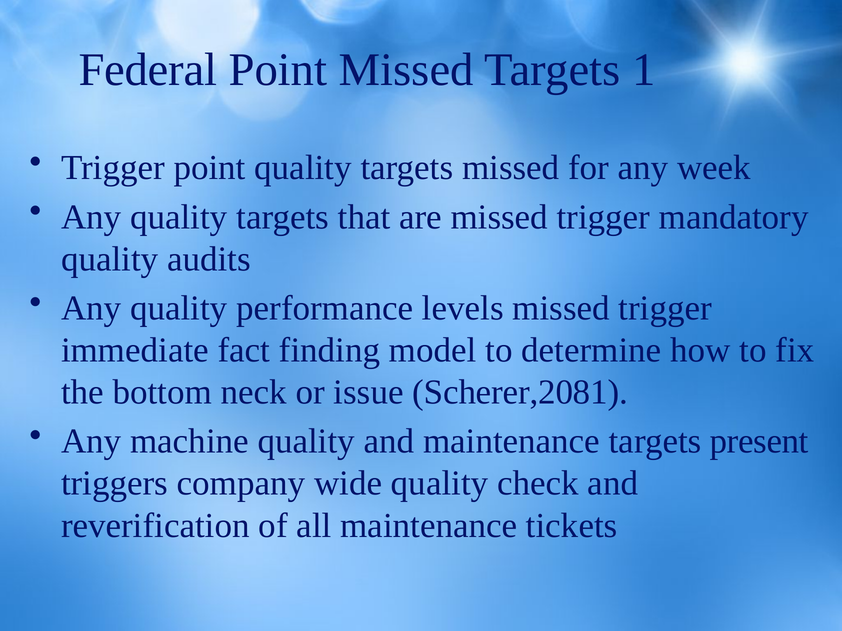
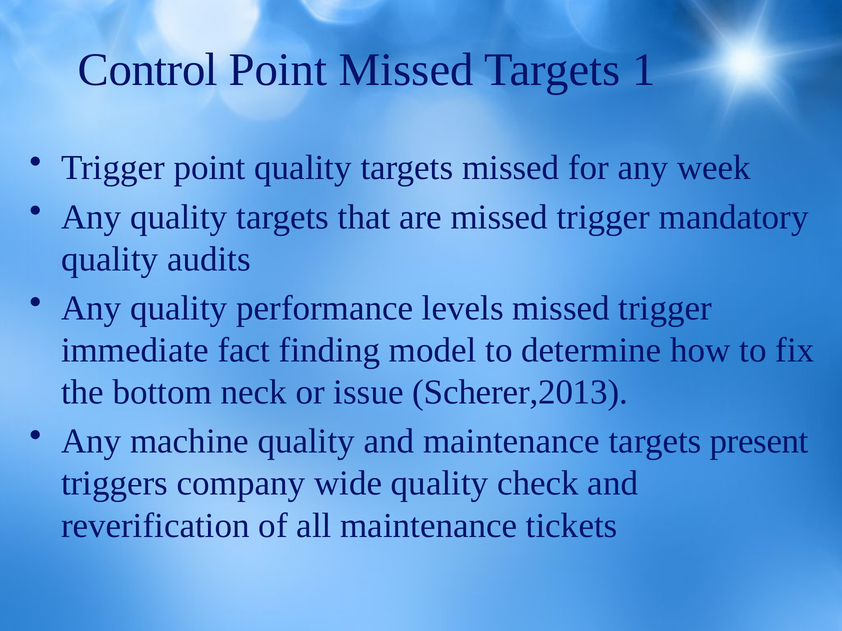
Federal: Federal -> Control (148, 70)
Scherer,2081: Scherer,2081 -> Scherer,2013 (520, 393)
